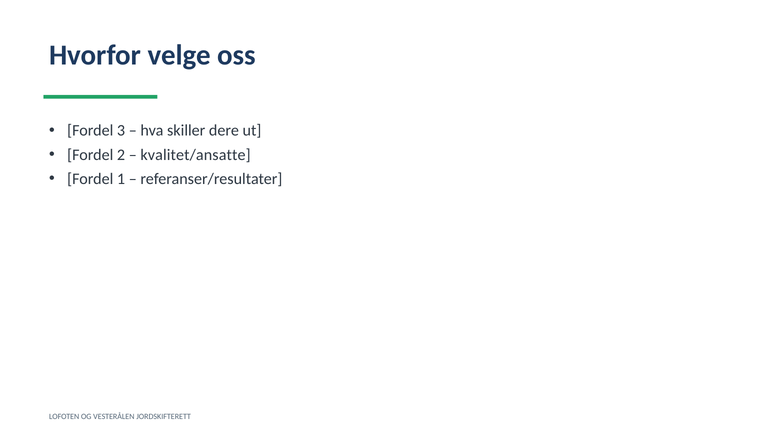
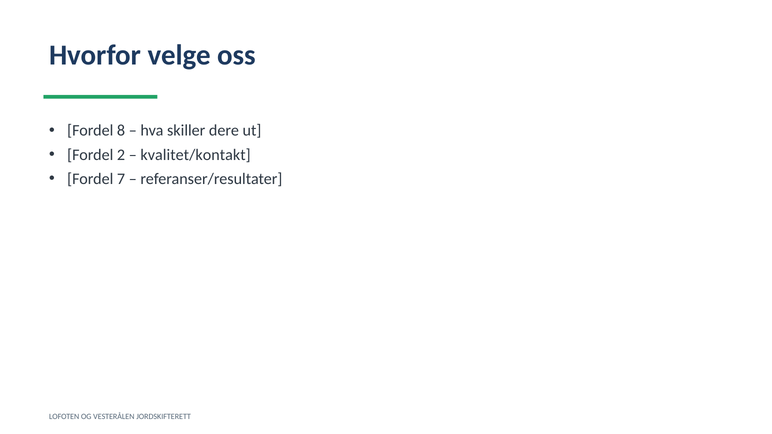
3: 3 -> 8 (121, 131)
kvalitet/ansatte: kvalitet/ansatte -> kvalitet/kontakt (196, 155)
1: 1 -> 7 (121, 179)
